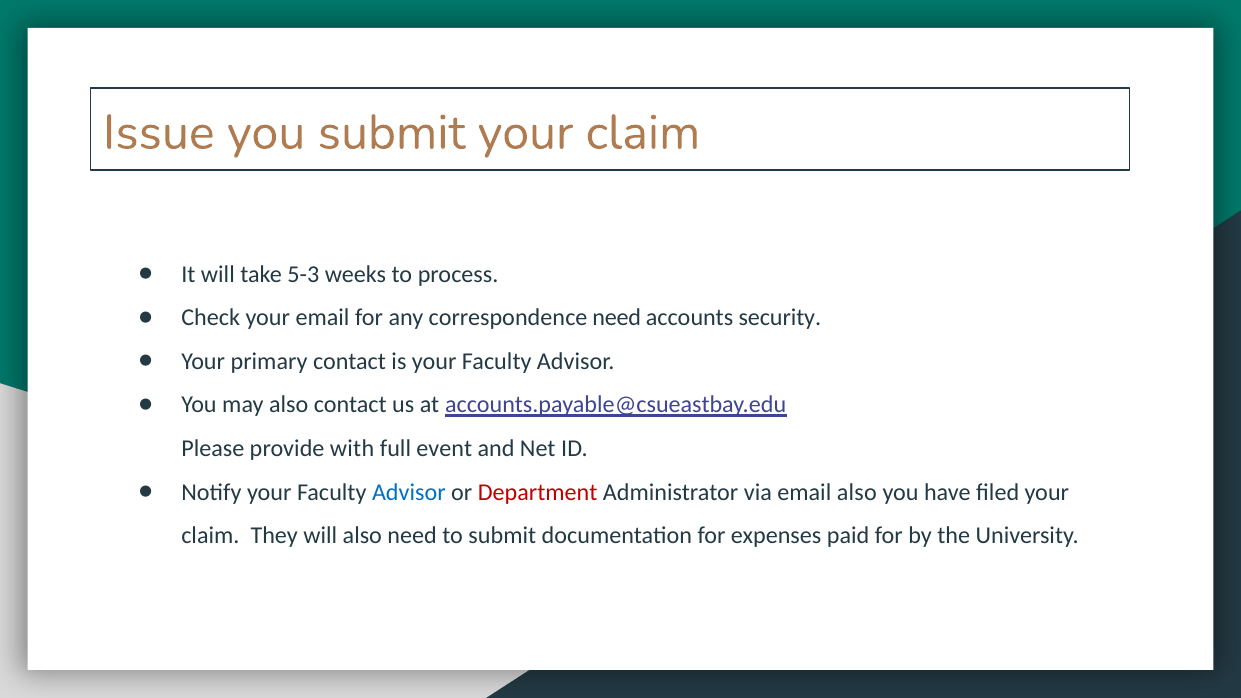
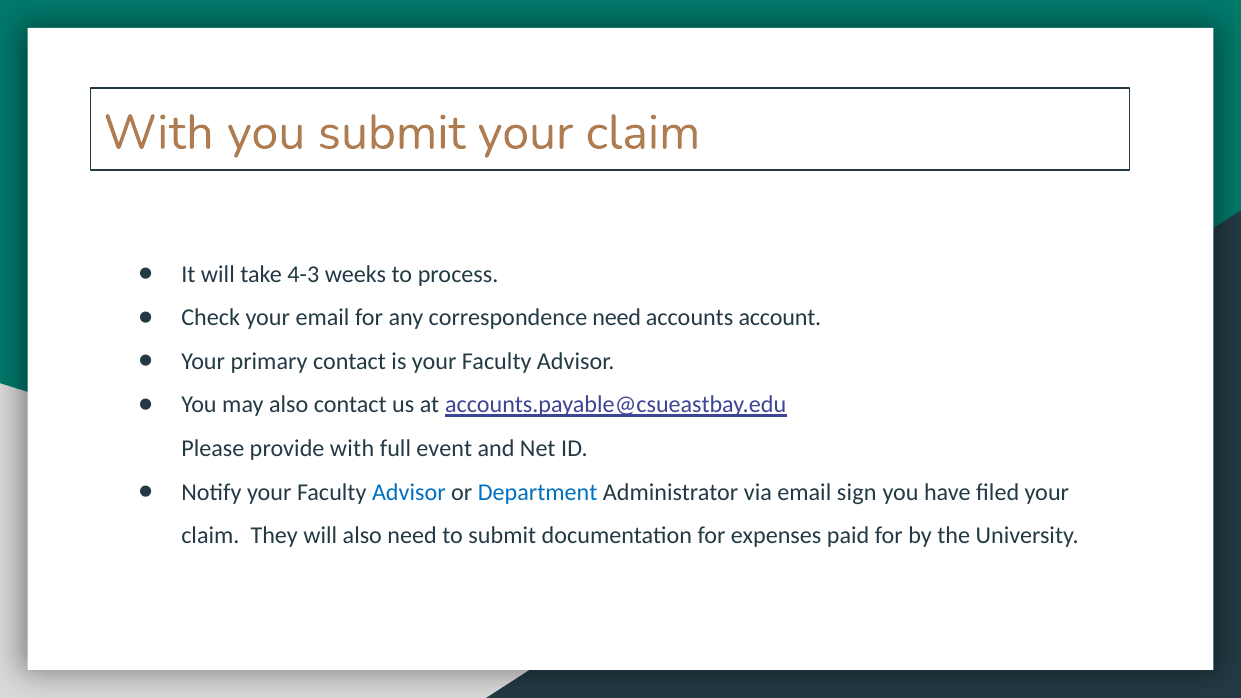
Issue: Issue -> With (159, 133)
5-3: 5-3 -> 4-3 (303, 274)
security: security -> account (780, 318)
Department colour: red -> blue (538, 492)
email also: also -> sign (857, 492)
